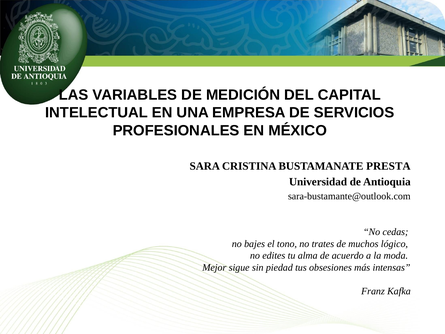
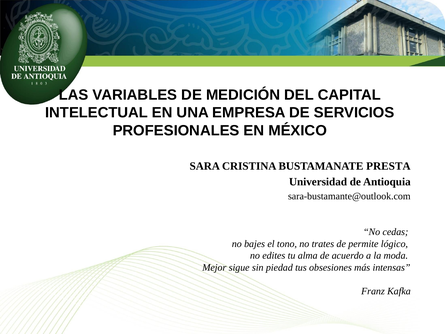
muchos: muchos -> permite (363, 244)
